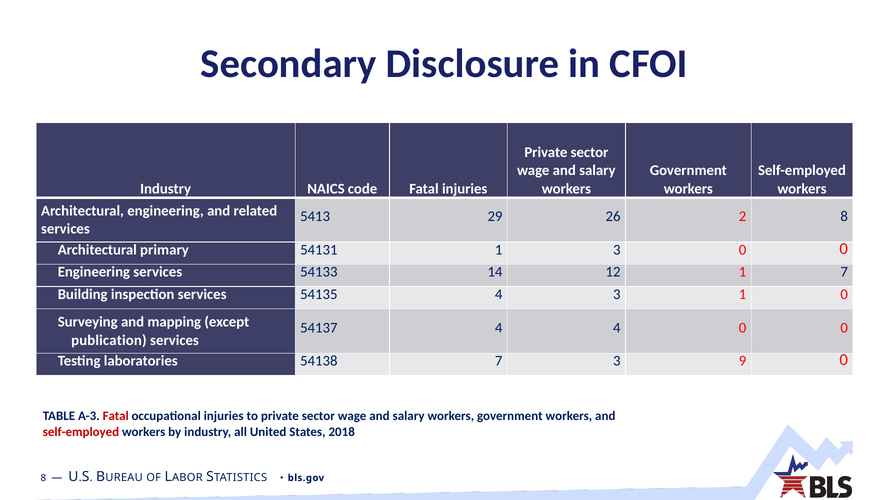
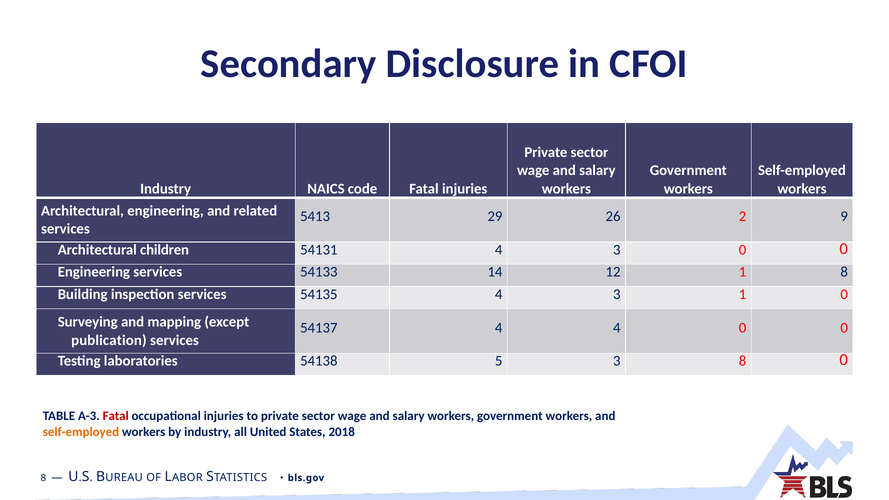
2 8: 8 -> 9 (844, 217)
primary: primary -> children (165, 250)
54131 1: 1 -> 4 (499, 250)
1 7: 7 -> 8 (844, 272)
54138 7: 7 -> 5 (499, 361)
3 9: 9 -> 8 (743, 361)
self-employed colour: red -> orange (81, 432)
